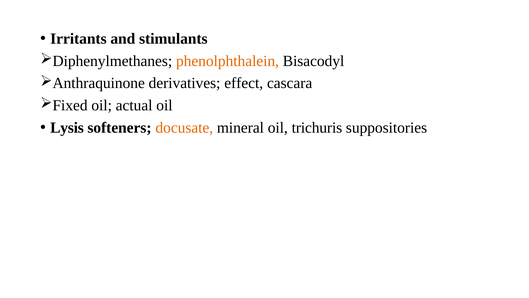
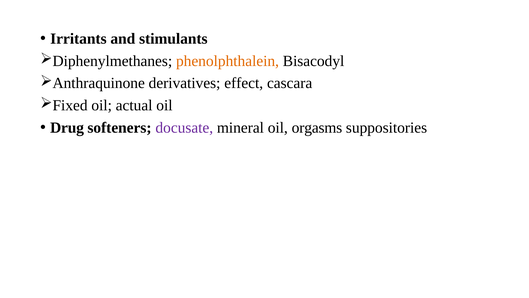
Lysis: Lysis -> Drug (67, 127)
docusate colour: orange -> purple (184, 127)
trichuris: trichuris -> orgasms (317, 127)
